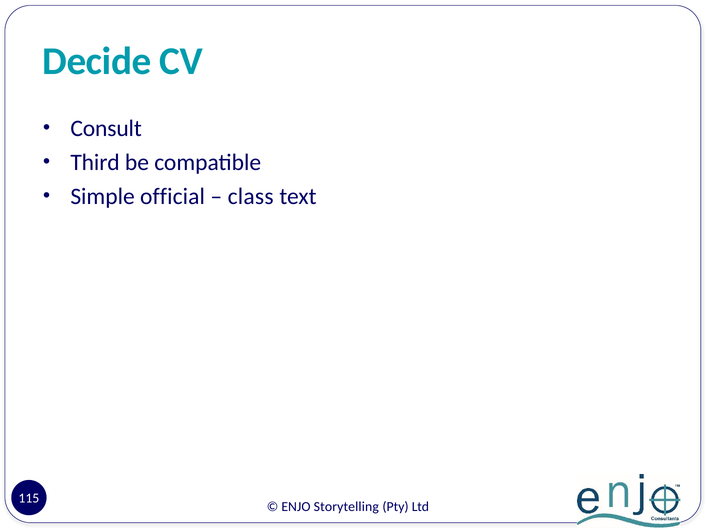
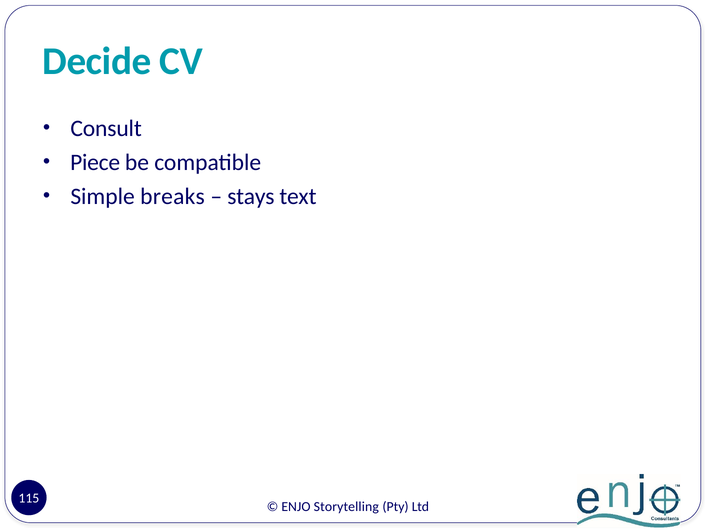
Third: Third -> Piece (95, 162)
official: official -> breaks (172, 196)
class: class -> stays (251, 196)
